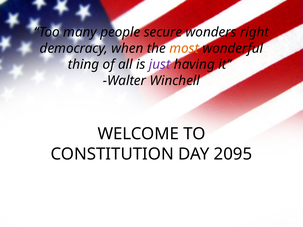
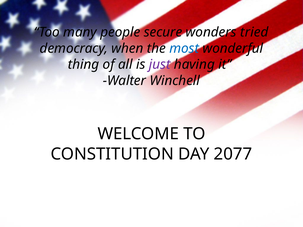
right: right -> tried (254, 32)
most colour: orange -> blue (184, 48)
2095: 2095 -> 2077 (233, 154)
